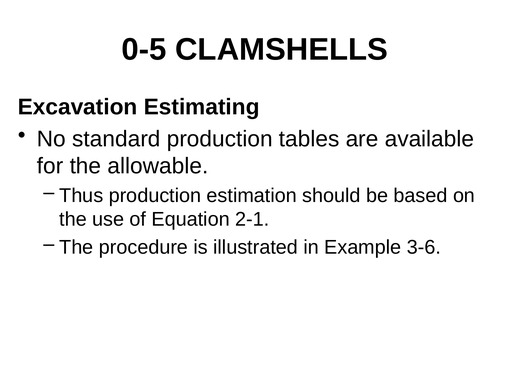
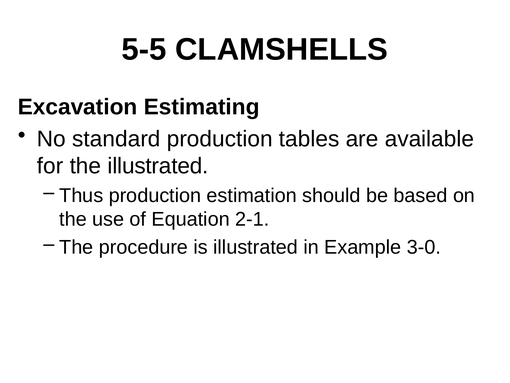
0-5: 0-5 -> 5-5 (144, 49)
the allowable: allowable -> illustrated (158, 166)
3-6: 3-6 -> 3-0 (424, 247)
